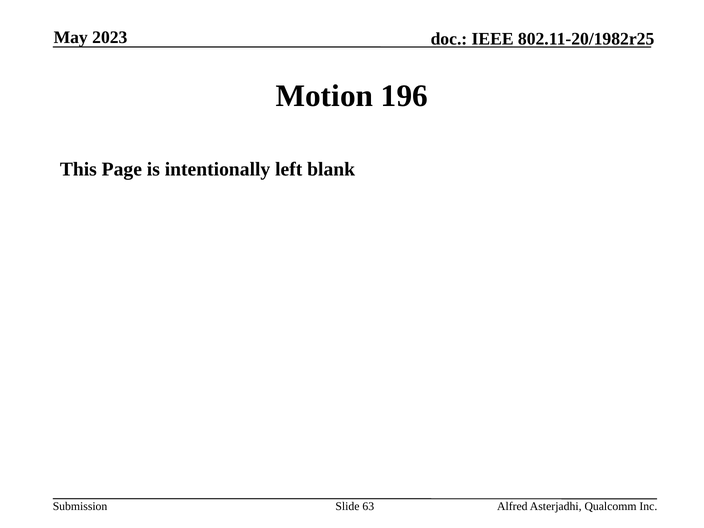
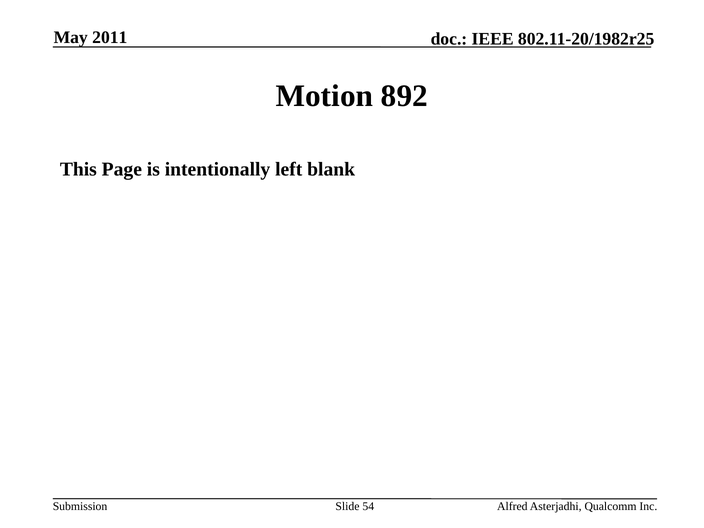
2023: 2023 -> 2011 (110, 37)
196: 196 -> 892 (404, 96)
63: 63 -> 54 (368, 506)
